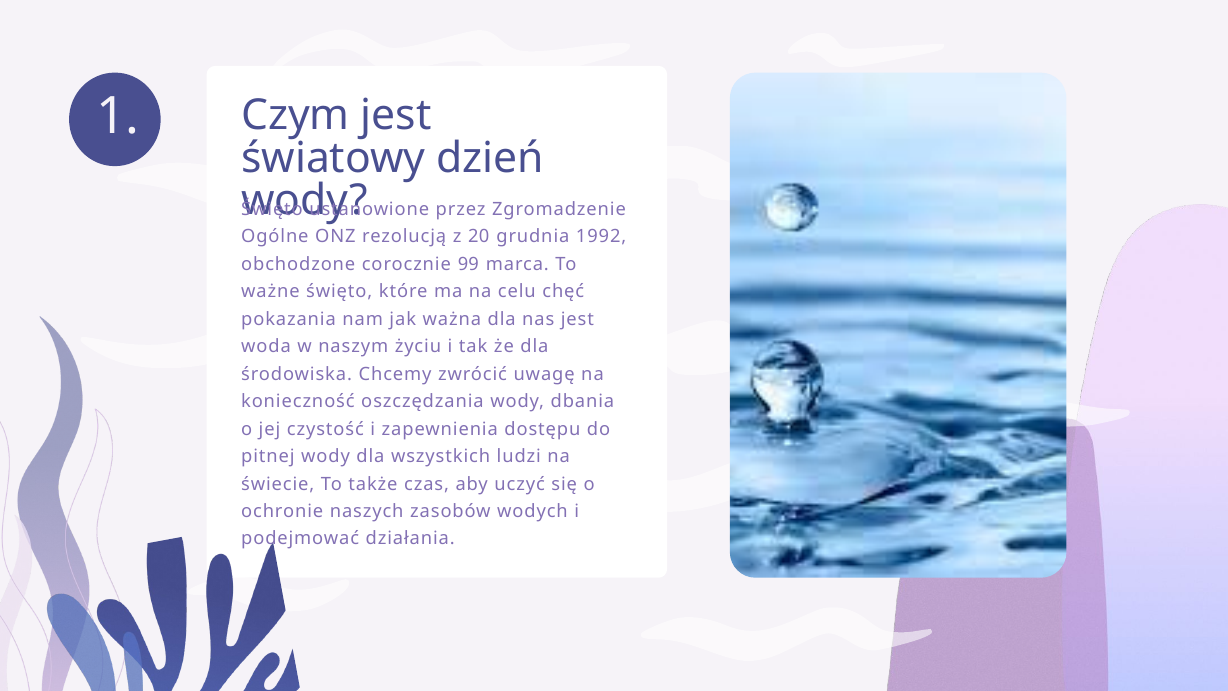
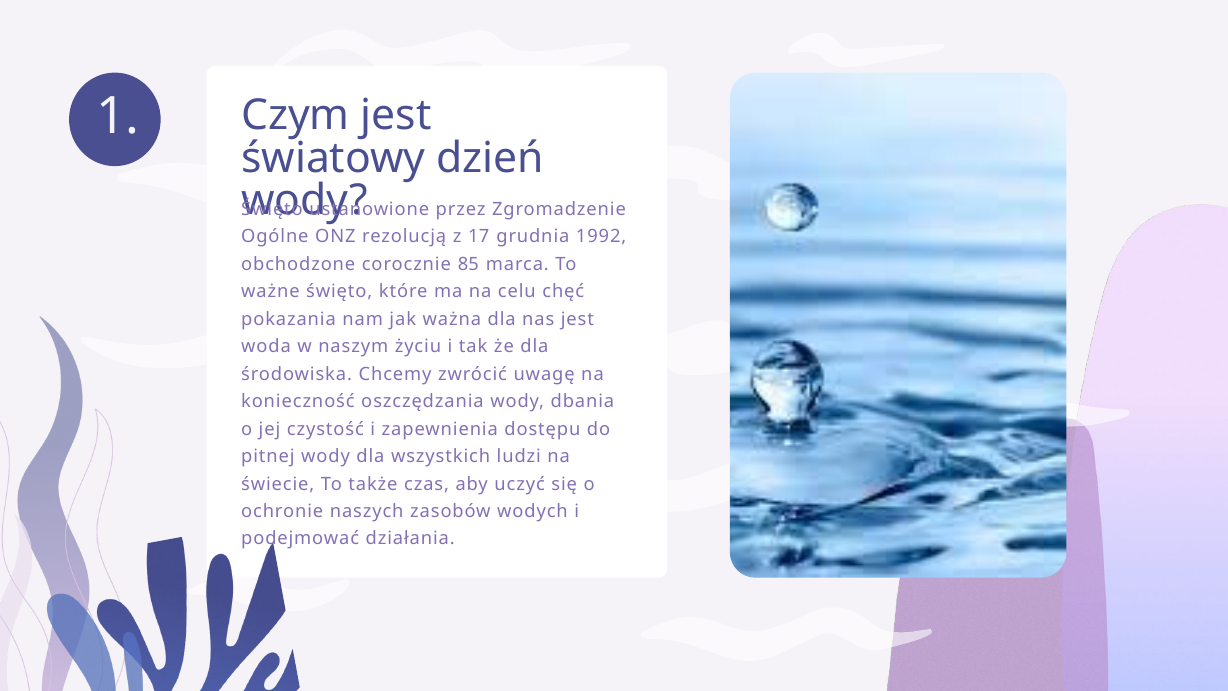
20: 20 -> 17 (479, 237)
99: 99 -> 85 (468, 264)
